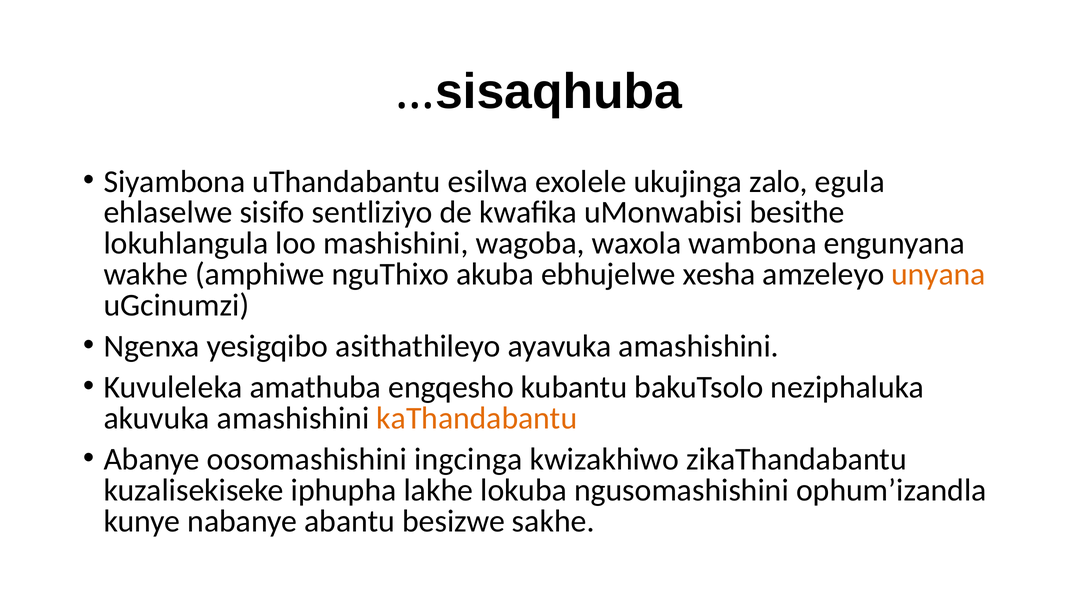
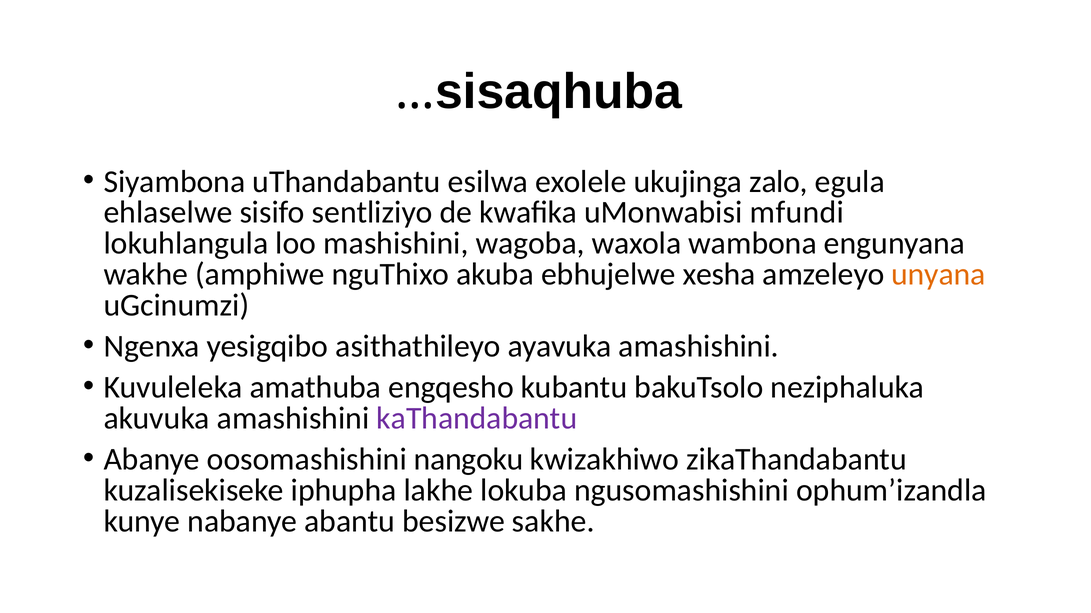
besithe: besithe -> mfundi (797, 213)
kaThandabantu colour: orange -> purple (477, 419)
ingcinga: ingcinga -> nangoku (469, 460)
